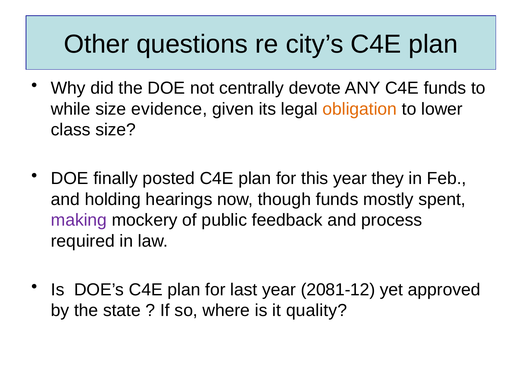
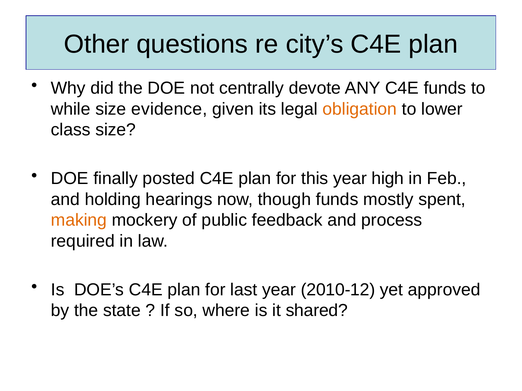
they: they -> high (388, 179)
making colour: purple -> orange (79, 220)
2081-12: 2081-12 -> 2010-12 (338, 290)
quality: quality -> shared (317, 311)
